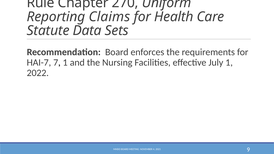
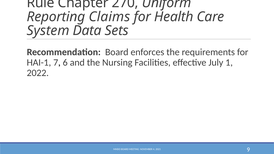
Statute: Statute -> System (48, 31)
HAI-7: HAI-7 -> HAI-1 (39, 63)
7 1: 1 -> 6 (65, 63)
